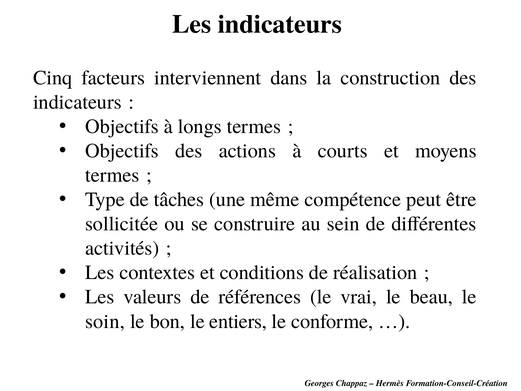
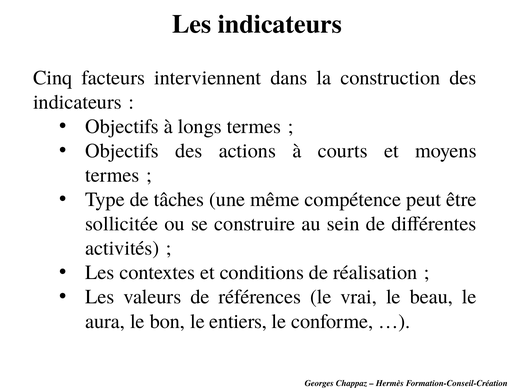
soin: soin -> aura (105, 321)
